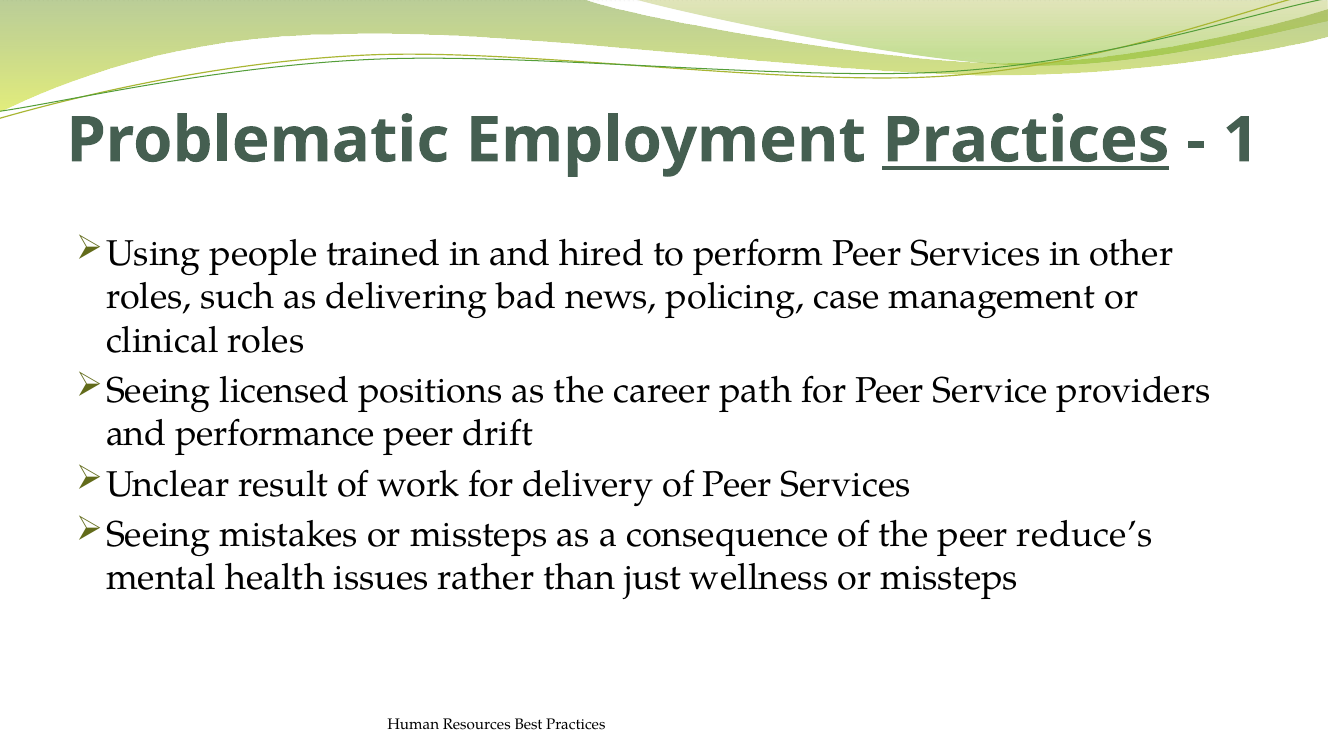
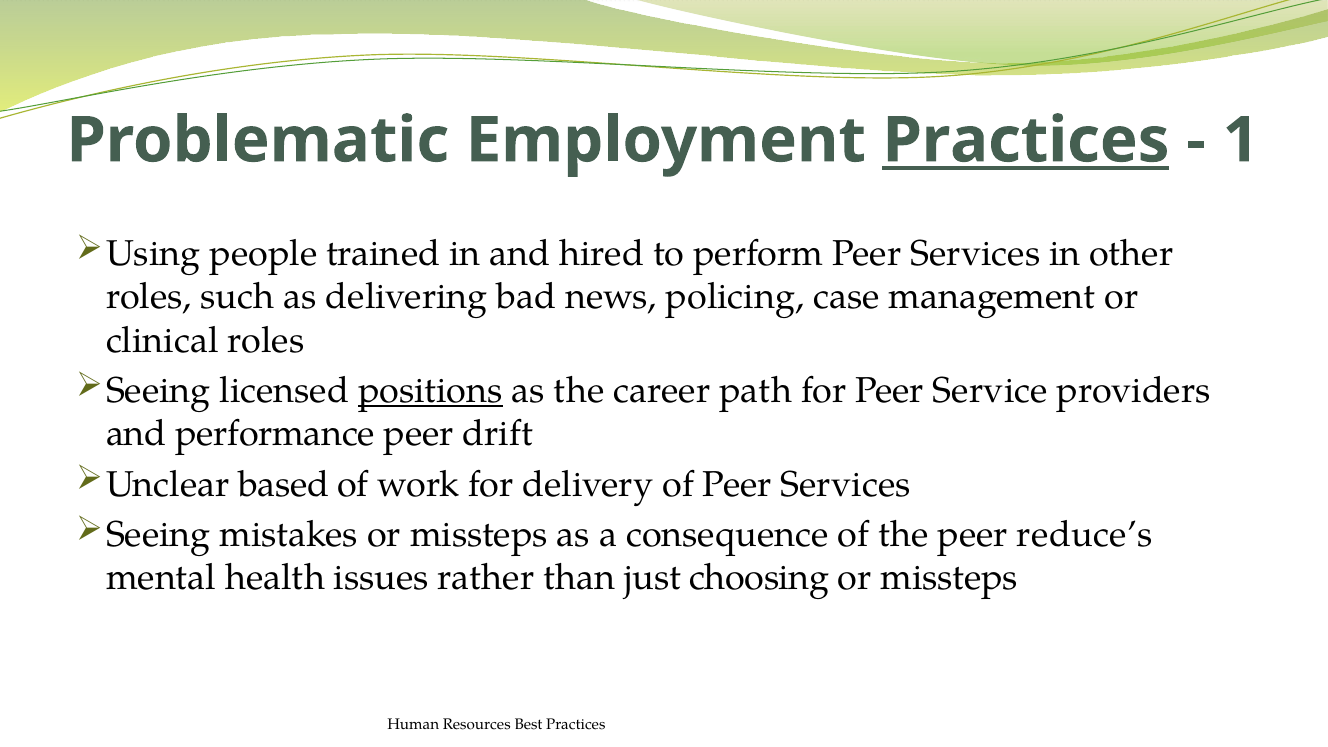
positions underline: none -> present (430, 391)
result: result -> based (284, 484)
wellness: wellness -> choosing (759, 578)
